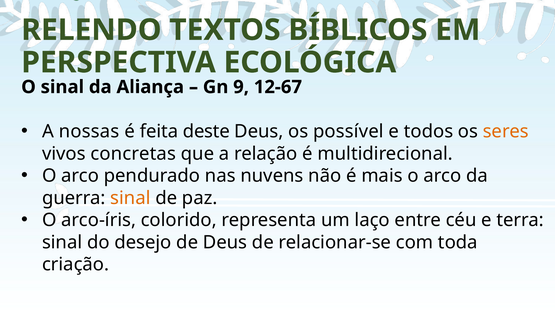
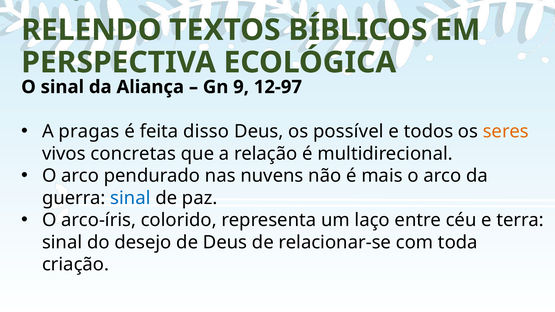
12-67: 12-67 -> 12-97 (278, 87)
nossas: nossas -> pragas (89, 131)
deste: deste -> disso (206, 131)
sinal colour: orange -> blue (130, 198)
